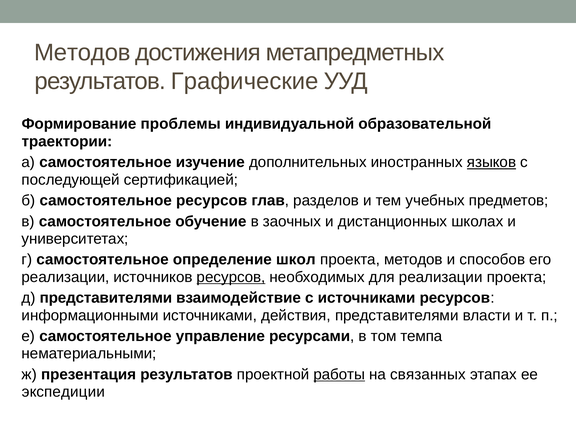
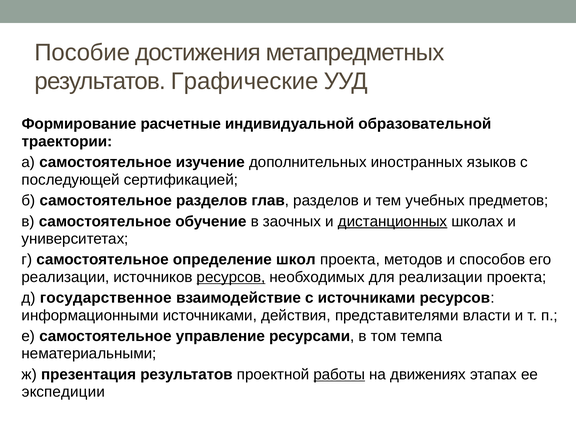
Методов: Методов -> Пособие (82, 53)
проблемы: проблемы -> расчетные (181, 124)
языков underline: present -> none (491, 162)
самостоятельное ресурсов: ресурсов -> разделов (212, 201)
дистанционных underline: none -> present (393, 221)
д представителями: представителями -> государственное (106, 298)
связанных: связанных -> движениях (428, 374)
